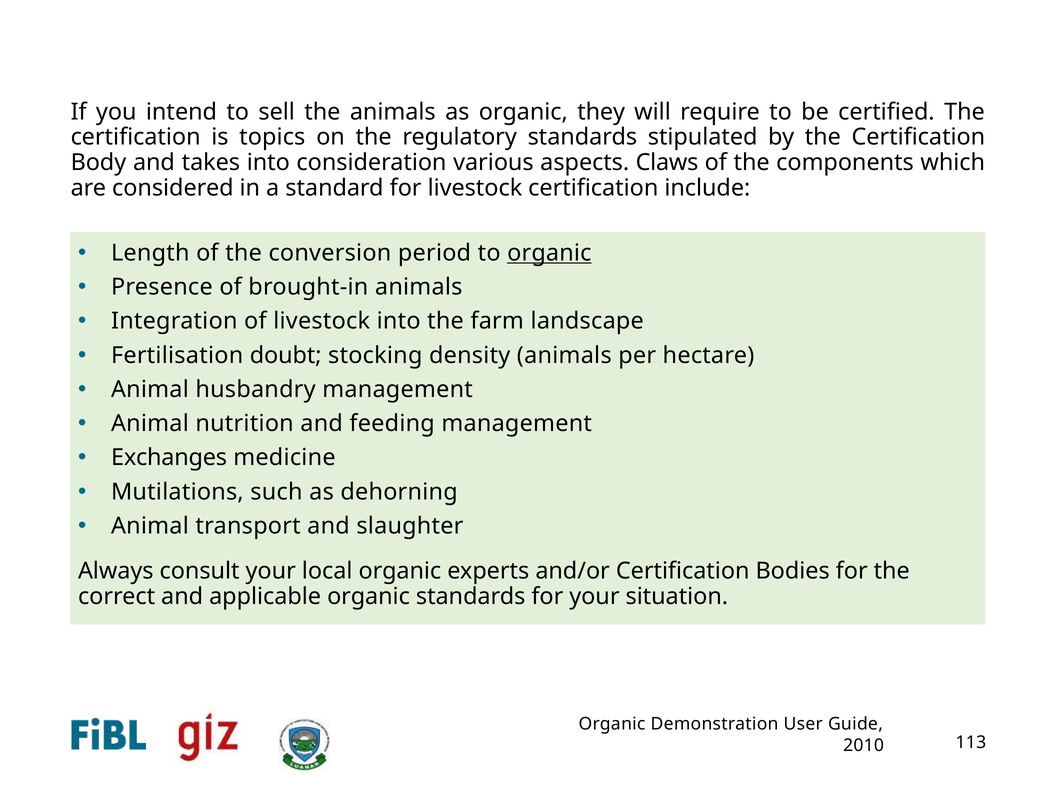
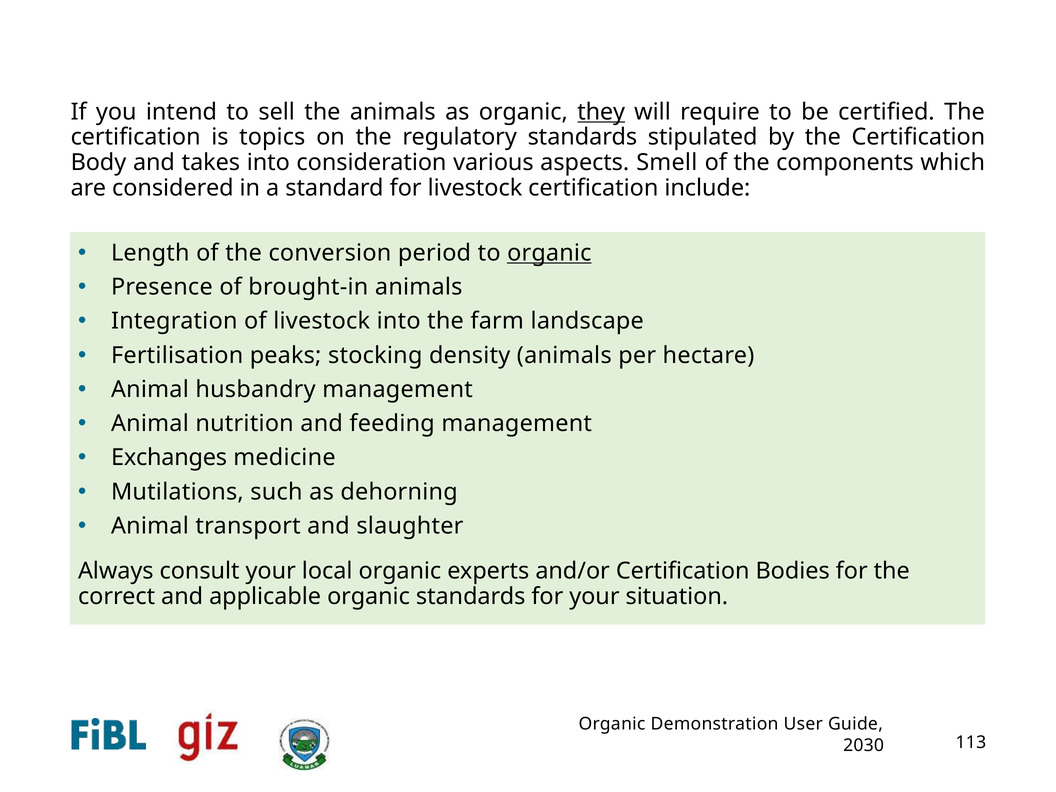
they underline: none -> present (601, 112)
Claws: Claws -> Smell (667, 163)
doubt: doubt -> peaks (286, 355)
2010: 2010 -> 2030 (864, 745)
